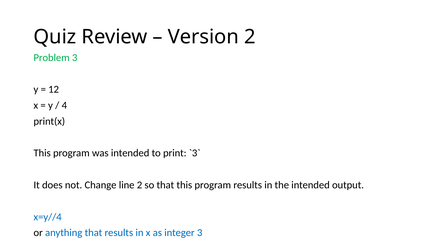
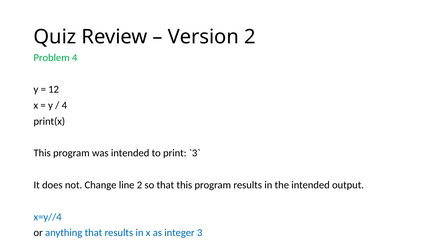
Problem 3: 3 -> 4 (75, 58)
